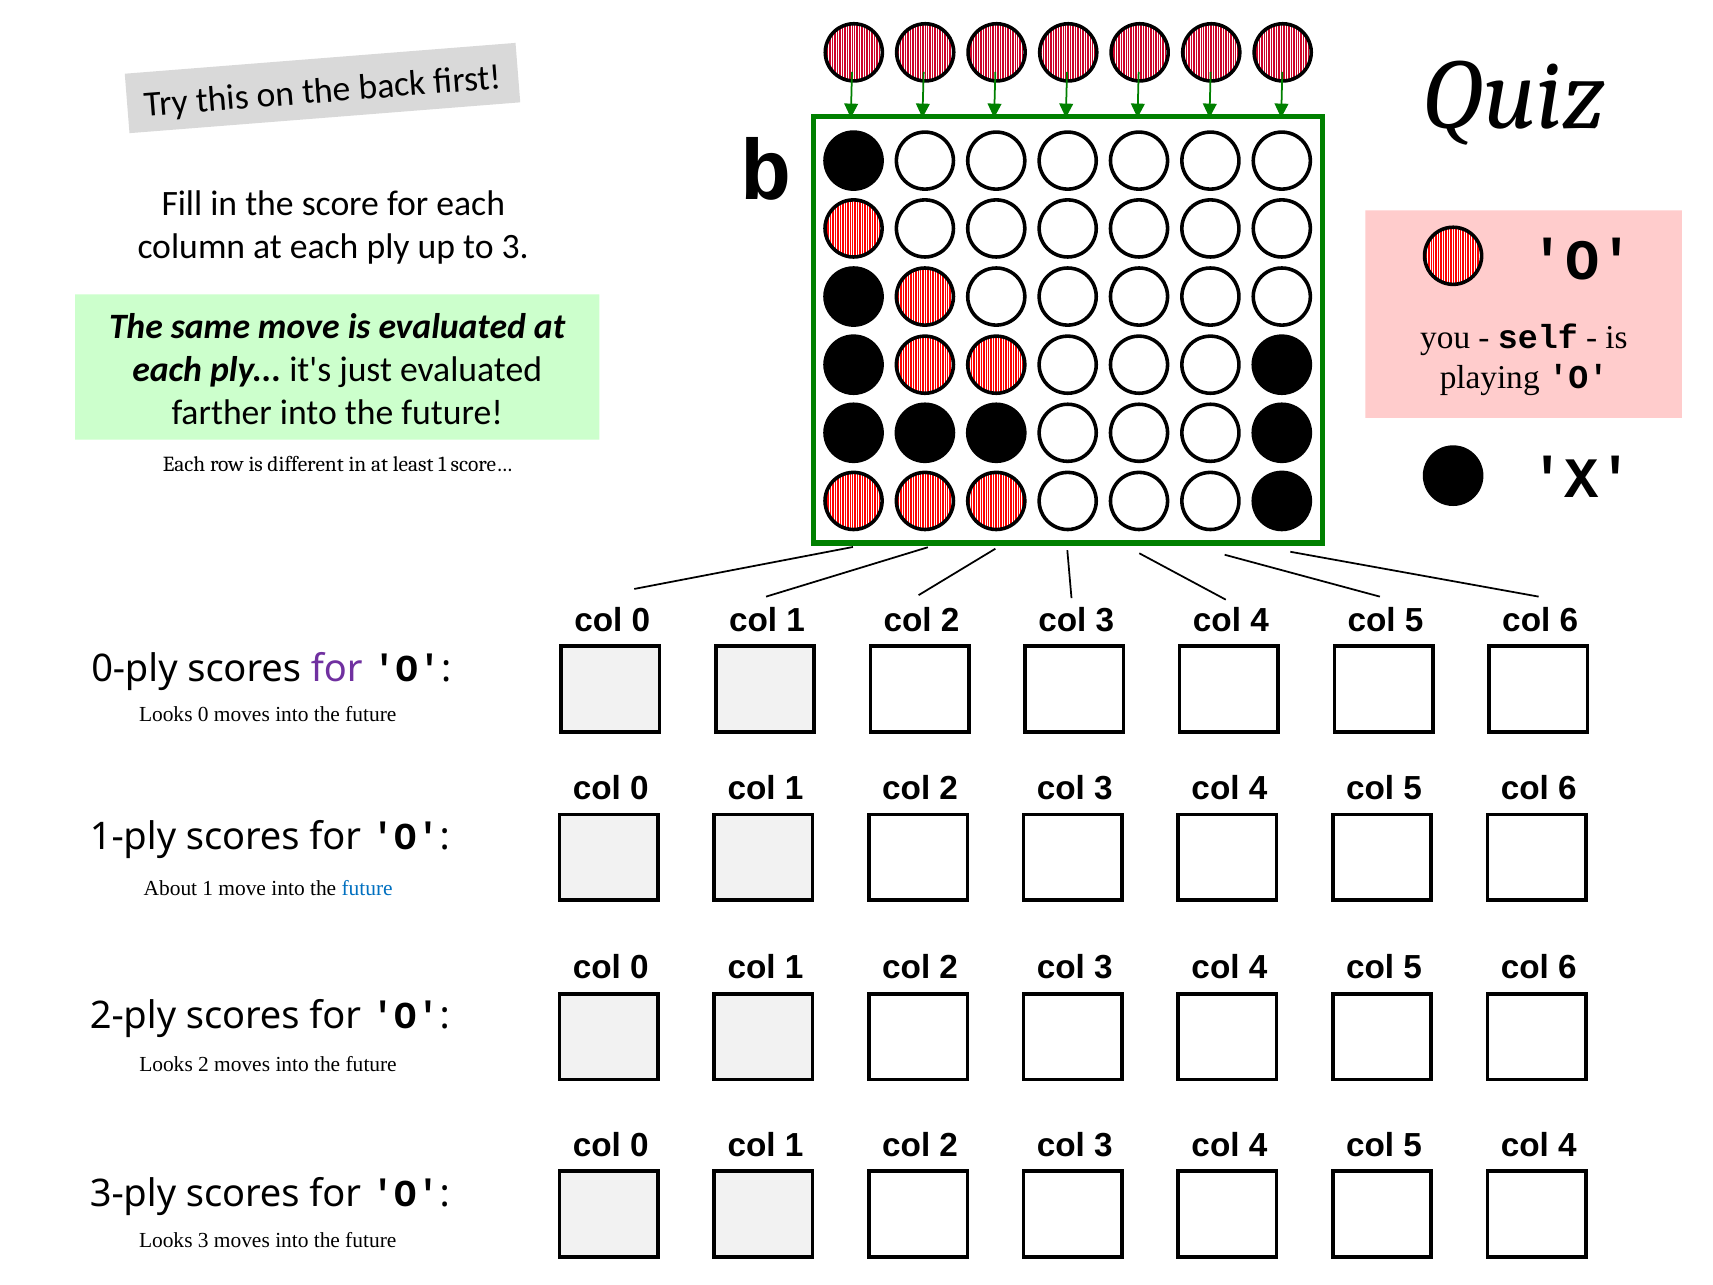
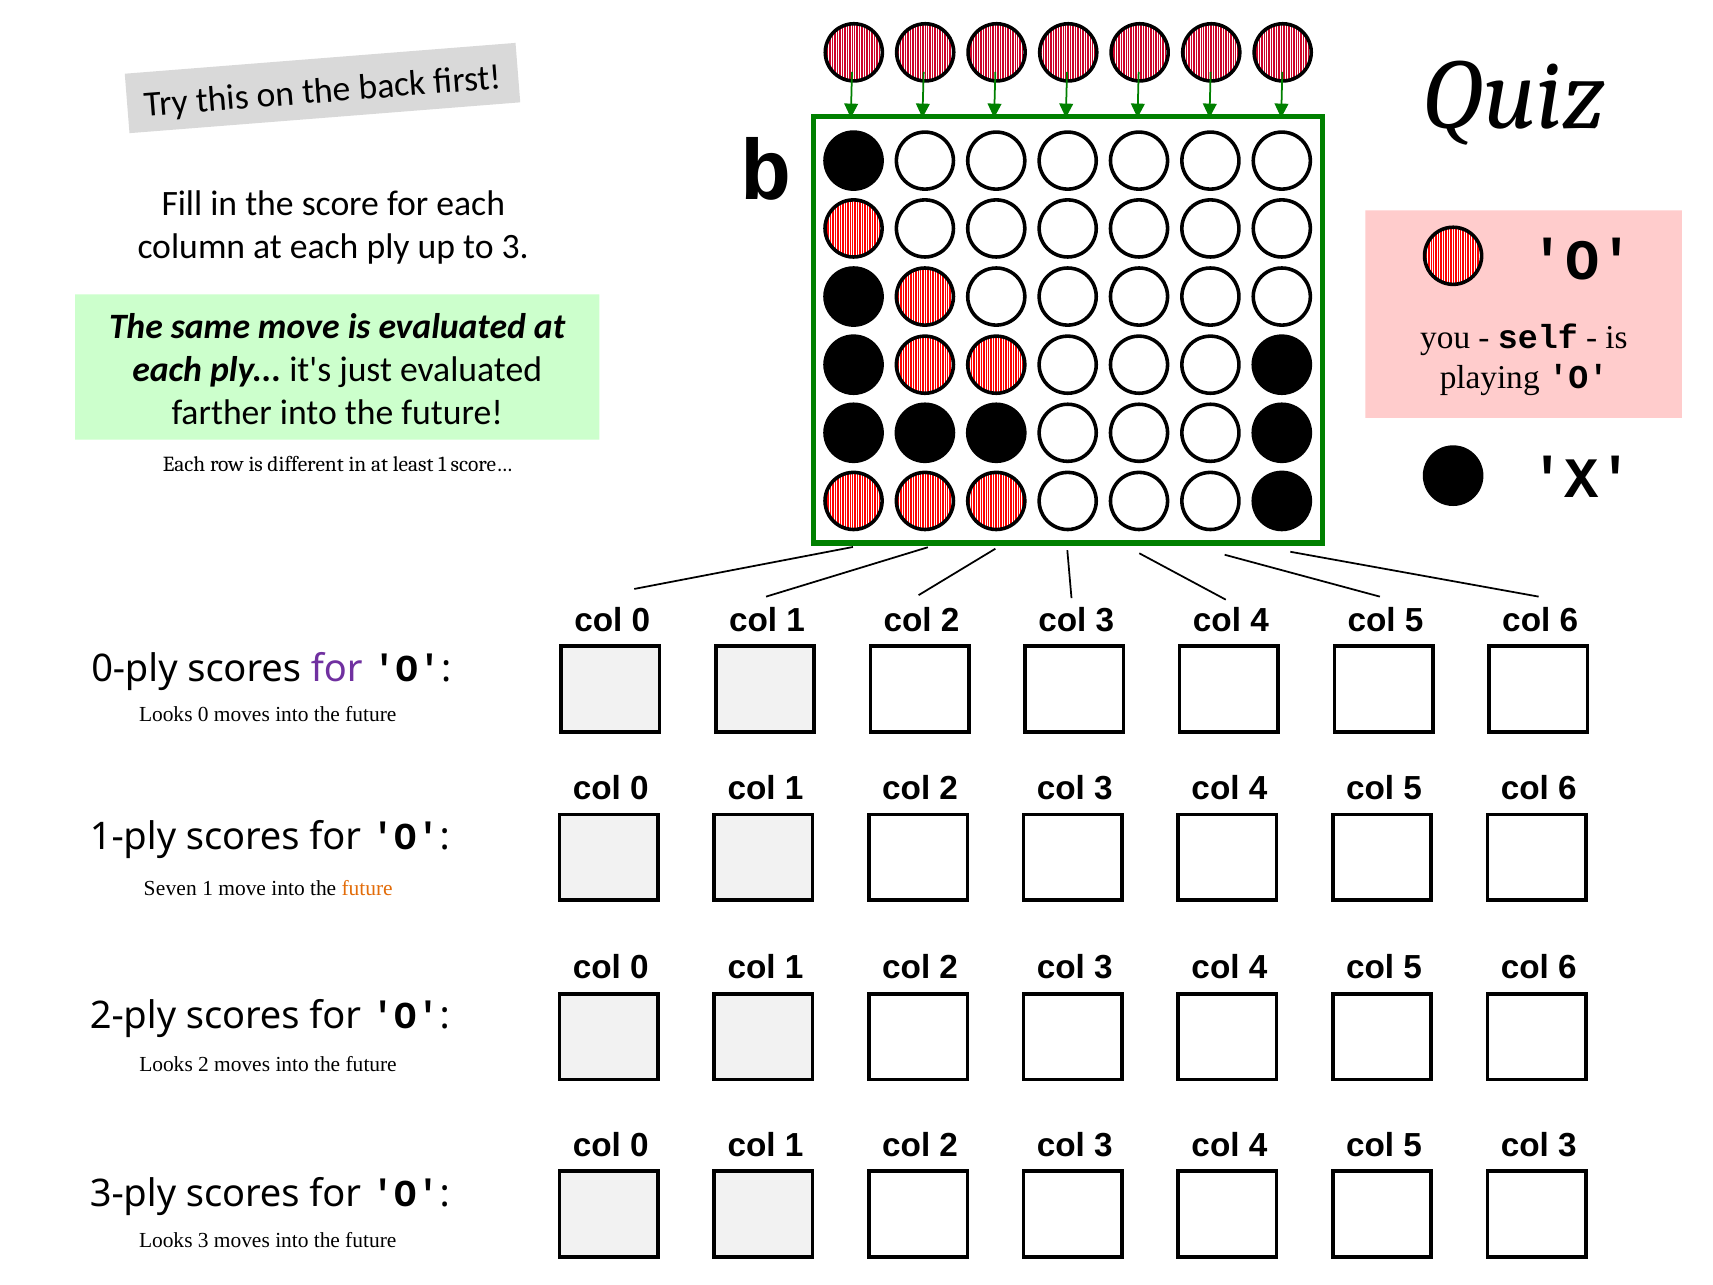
About: About -> Seven (170, 888)
future colour: blue -> orange (367, 888)
5 col 4: 4 -> 3 (1567, 1145)
